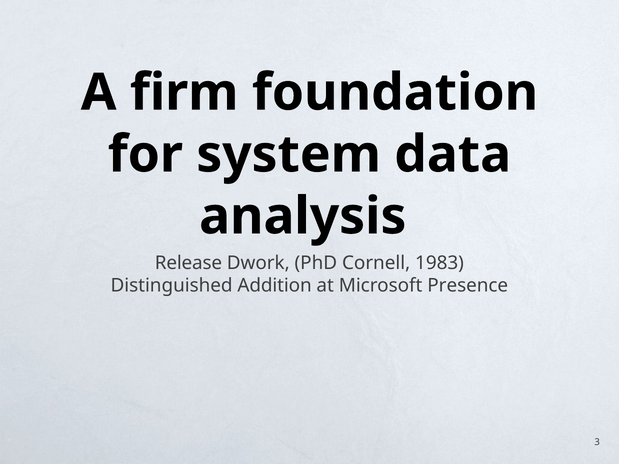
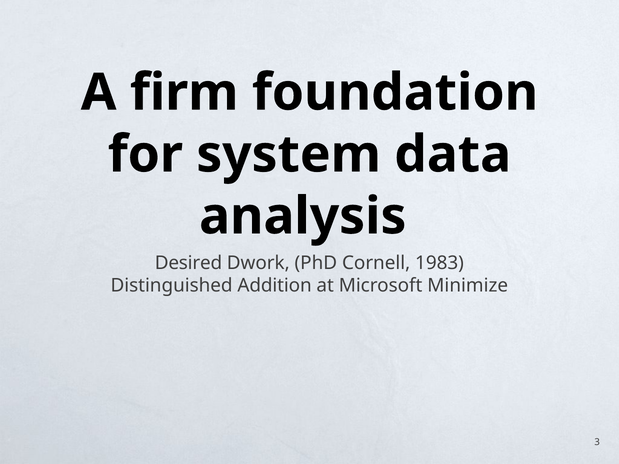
Release: Release -> Desired (188, 263)
Presence: Presence -> Minimize (468, 286)
